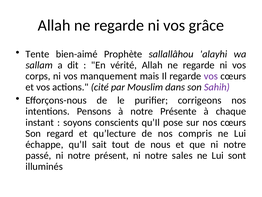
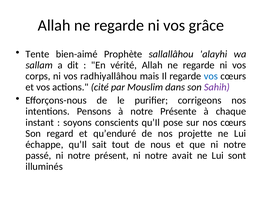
manquement: manquement -> radhiyallâhou (109, 76)
vos colour: purple -> blue (211, 76)
qu’lecture: qu’lecture -> qu’enduré (115, 133)
compris: compris -> projette (195, 133)
sales: sales -> avait (182, 155)
